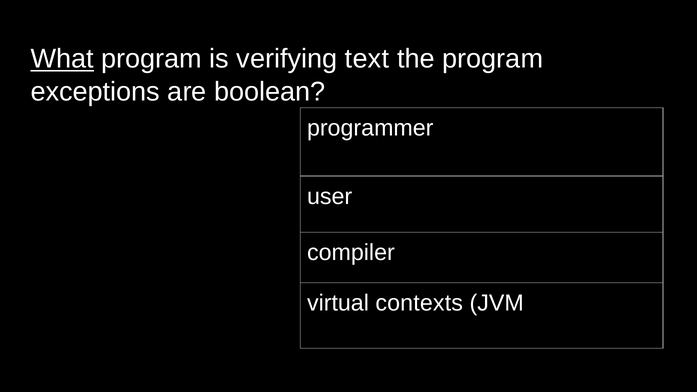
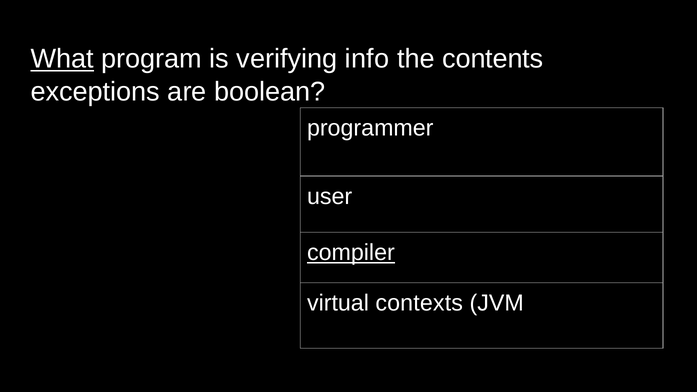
text: text -> info (367, 59)
the program: program -> contents (493, 59)
compiler underline: none -> present (351, 253)
